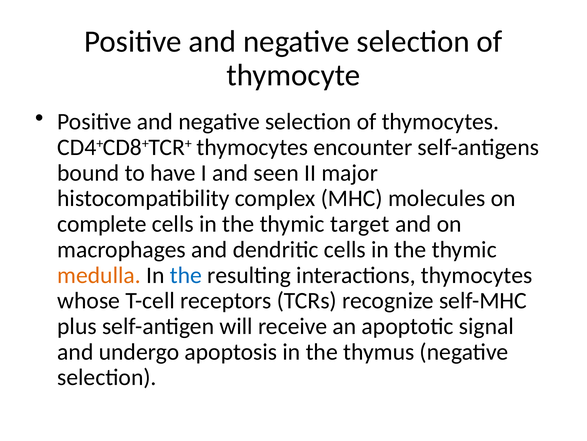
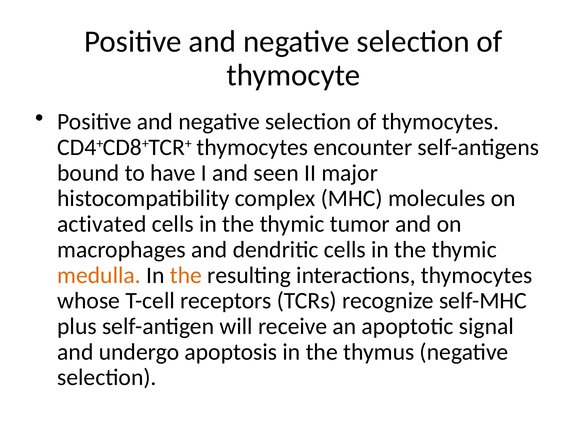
complete: complete -> activated (102, 224)
target: target -> tumor (360, 224)
the colour: blue -> orange (186, 275)
